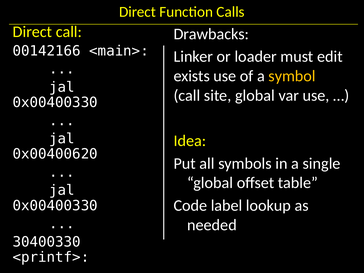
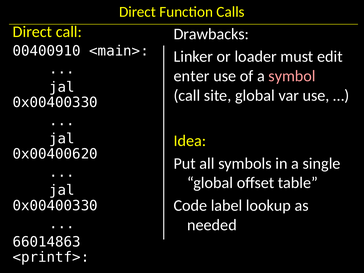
00142166: 00142166 -> 00400910 (47, 51)
exists: exists -> enter (192, 76)
symbol colour: yellow -> pink (292, 76)
30400330: 30400330 -> 66014863 (47, 242)
